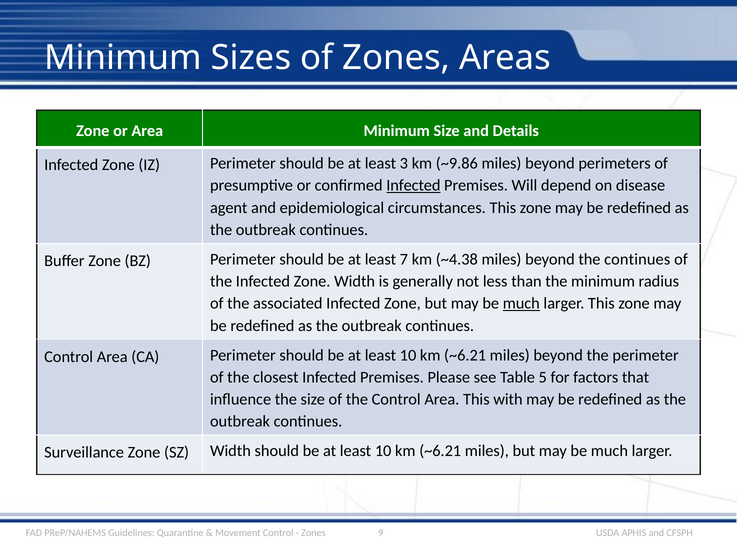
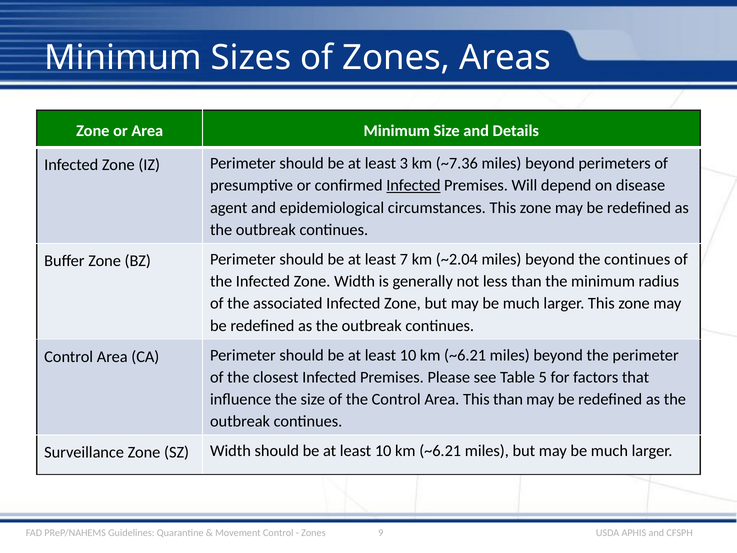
~9.86: ~9.86 -> ~7.36 (457, 163)
~4.38: ~4.38 -> ~2.04 (457, 259)
much underline: present -> none (521, 303)
This with: with -> than (508, 399)
